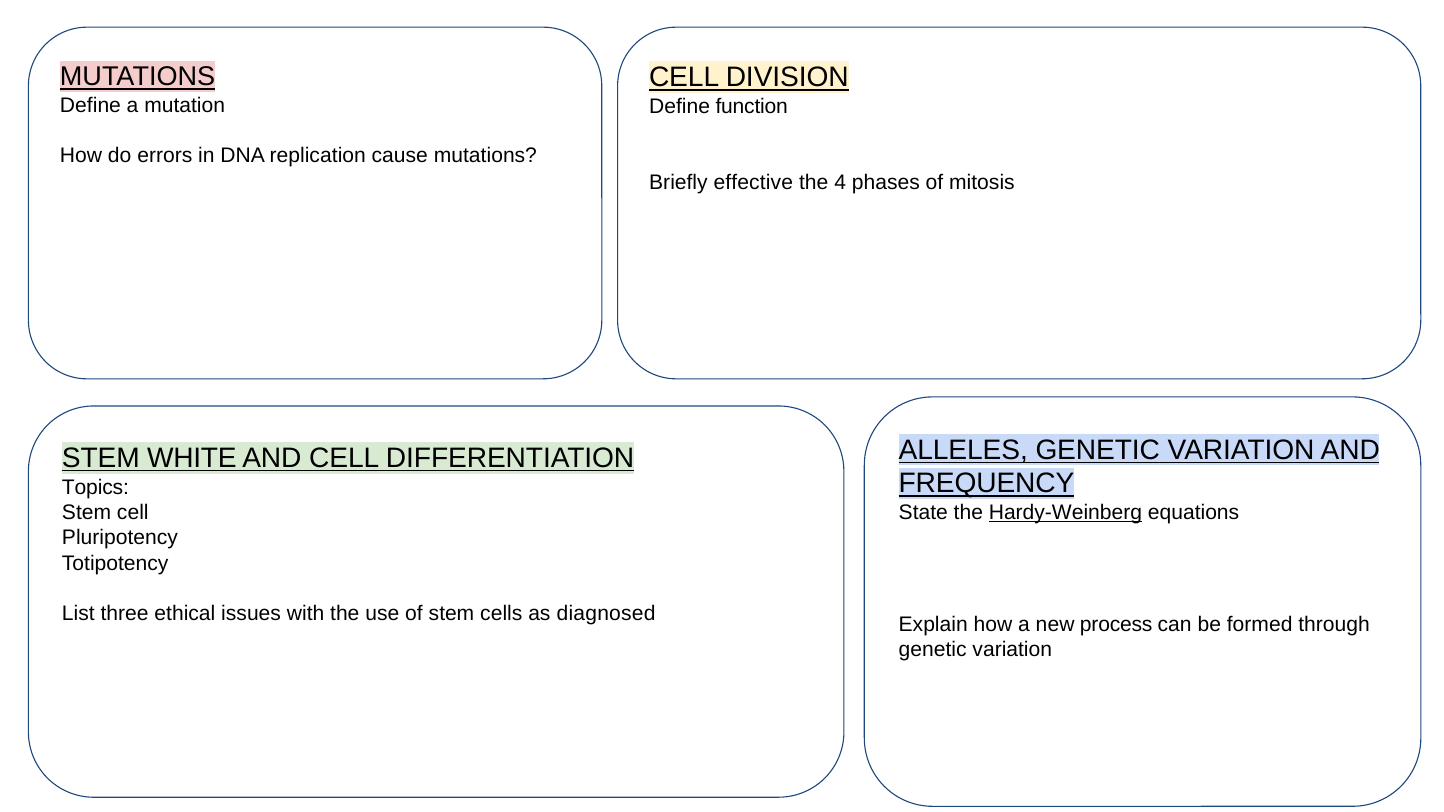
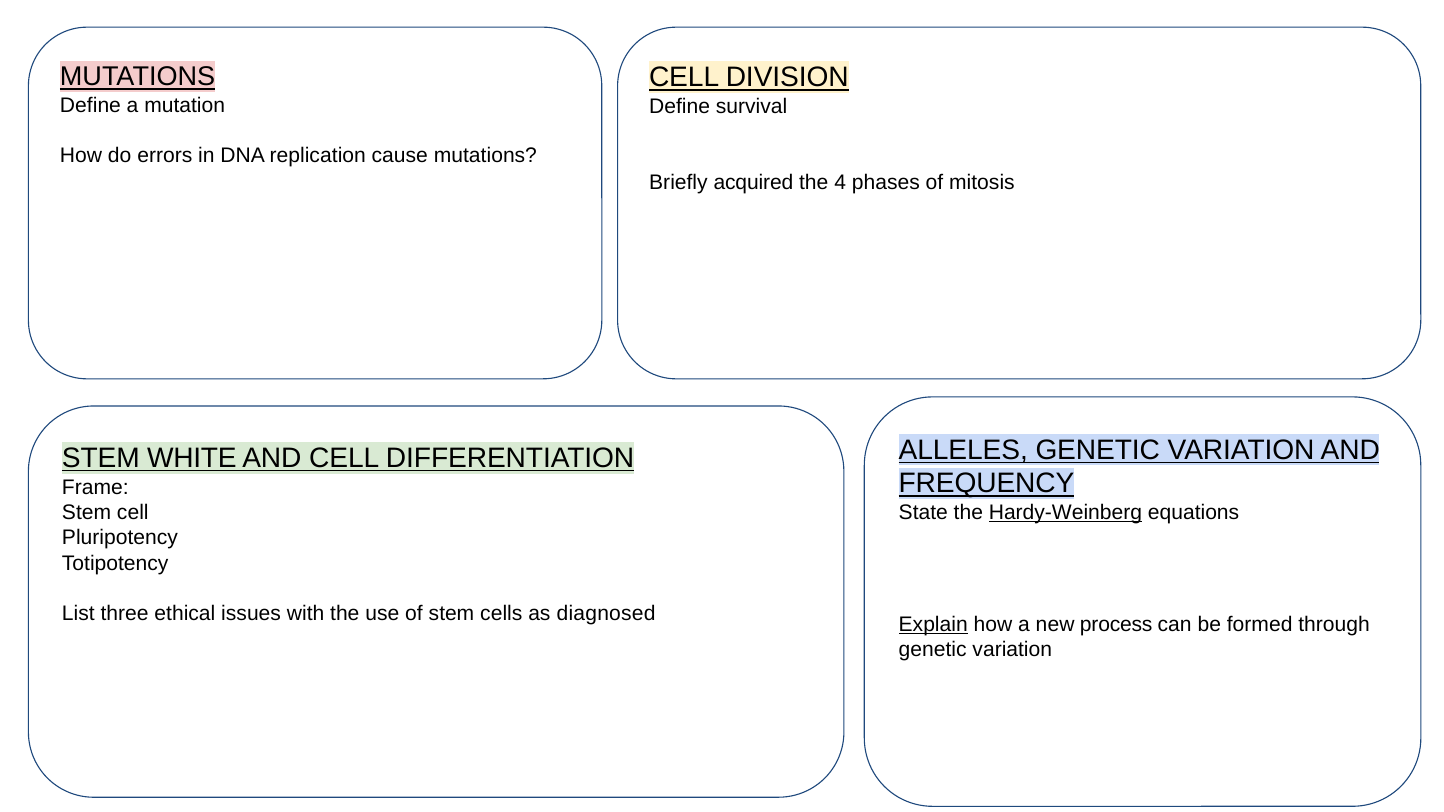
function: function -> survival (752, 107)
effective: effective -> acquired (753, 182)
Topics: Topics -> Frame (95, 487)
Explain underline: none -> present (933, 625)
